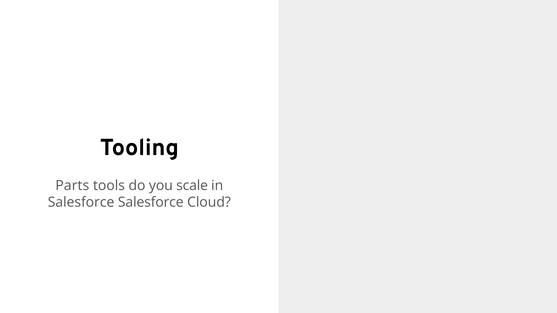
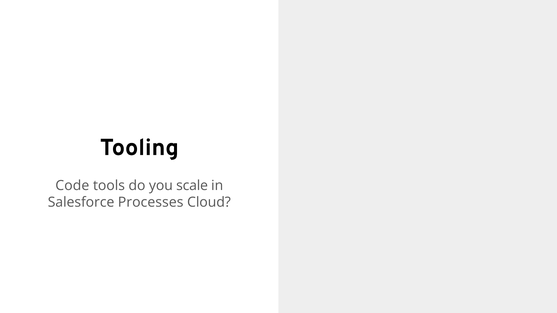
Parts: Parts -> Code (72, 186)
Salesforce Salesforce: Salesforce -> Processes (151, 202)
